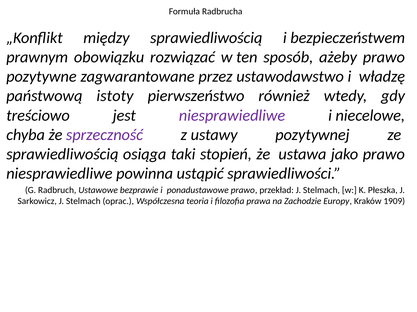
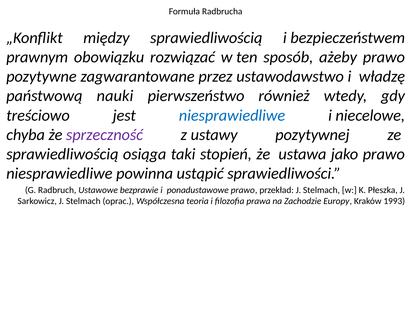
istoty: istoty -> nauki (115, 96)
niesprawiedliwe colour: purple -> blue (232, 116)
1909: 1909 -> 1993 (394, 202)
